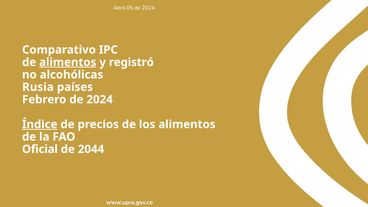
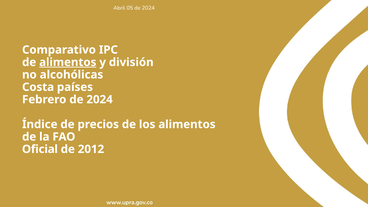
registró: registró -> división (131, 62)
Rusia: Rusia -> Costa (38, 87)
Índice underline: present -> none (40, 124)
2044: 2044 -> 2012 (91, 149)
